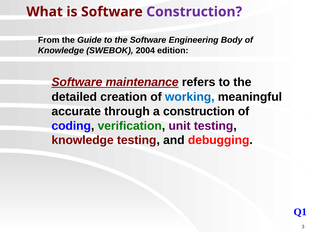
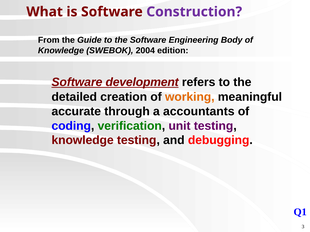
maintenance: maintenance -> development (142, 82)
working colour: blue -> orange (190, 97)
a construction: construction -> accountants (199, 112)
